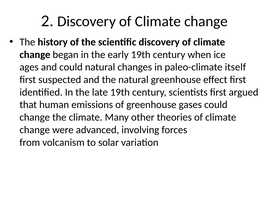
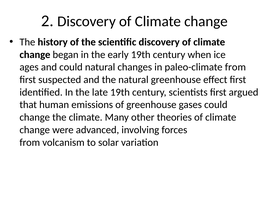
paleo-climate itself: itself -> from (235, 67)
